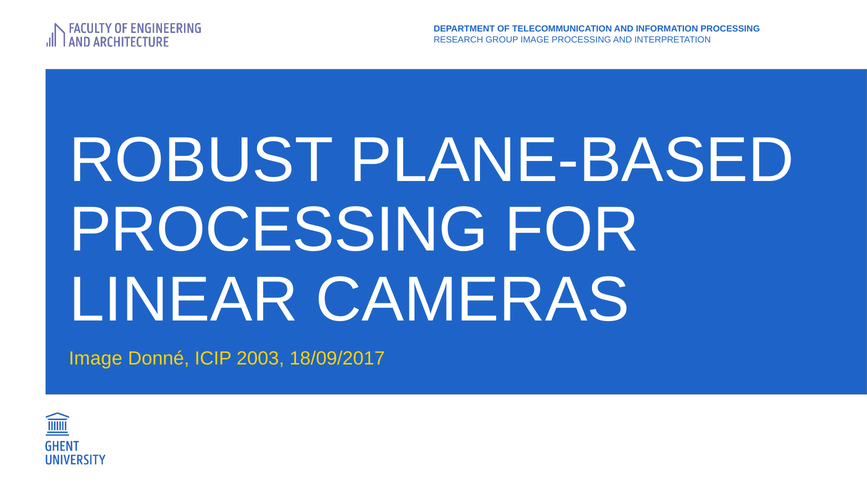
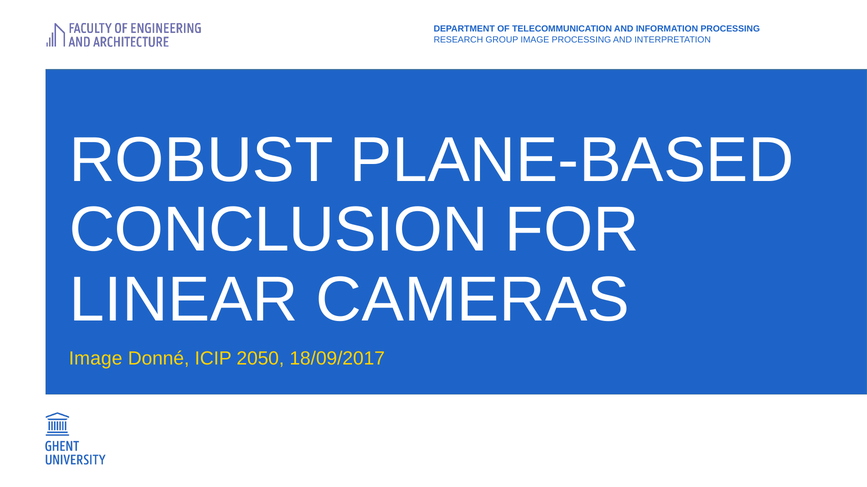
PROCESSING: PROCESSING -> CONCLUSION (279, 230)
2003: 2003 -> 2050 (260, 359)
